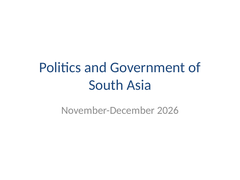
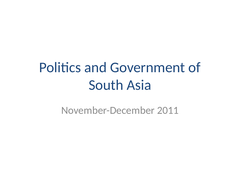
2026: 2026 -> 2011 (168, 110)
